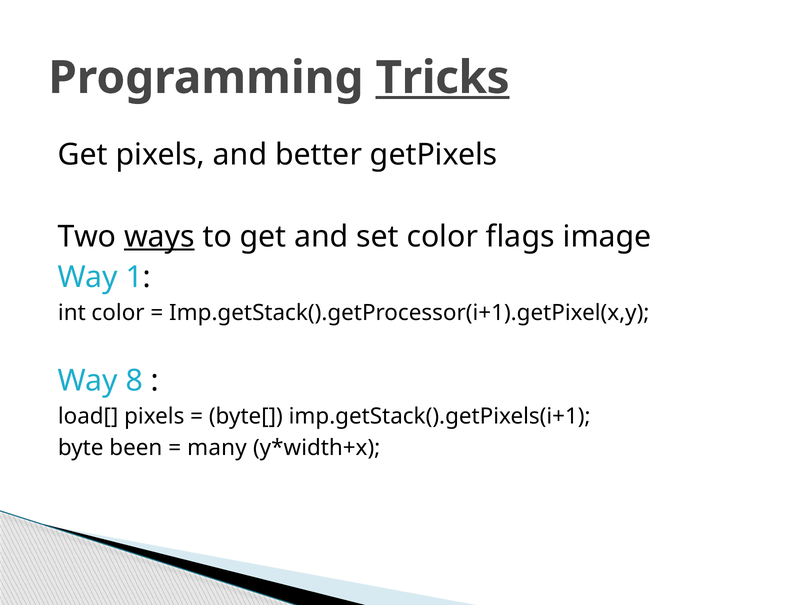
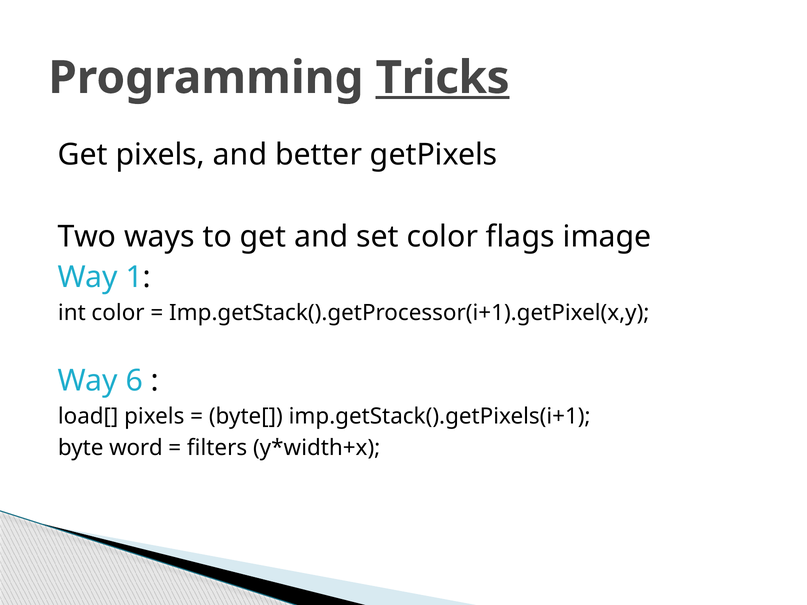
ways underline: present -> none (159, 237)
8: 8 -> 6 (134, 381)
been: been -> word (136, 448)
many: many -> filters (217, 448)
